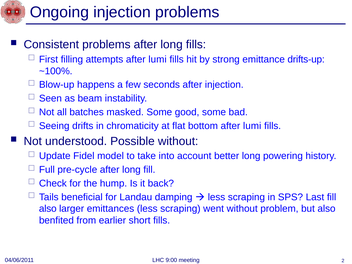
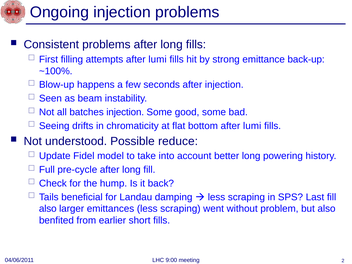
drifts-up: drifts-up -> back-up (306, 59)
batches masked: masked -> injection (125, 112)
Possible without: without -> reduce (178, 141)
